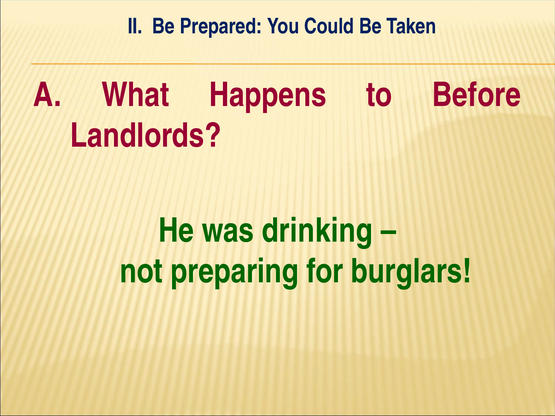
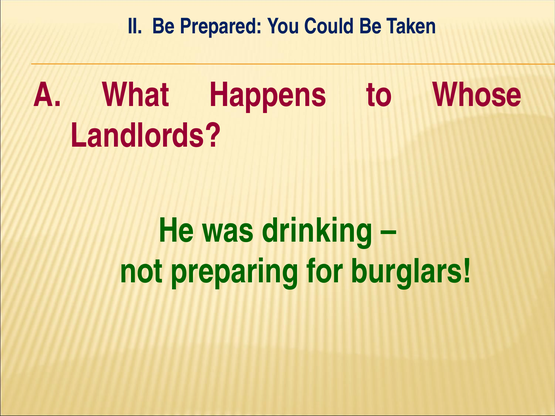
Before: Before -> Whose (477, 95)
